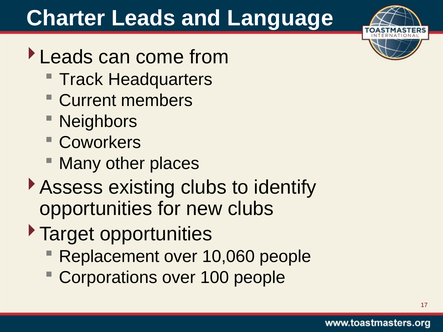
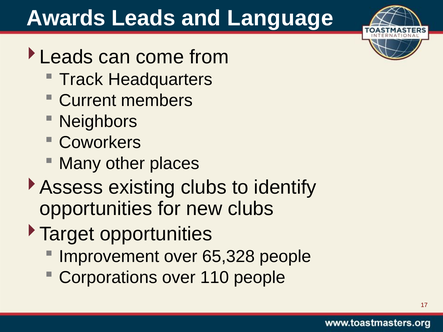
Charter: Charter -> Awards (66, 18)
Replacement: Replacement -> Improvement (109, 257)
10,060: 10,060 -> 65,328 (228, 257)
100: 100 -> 110 (215, 278)
